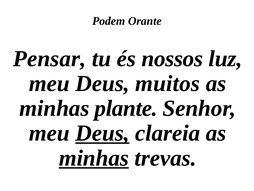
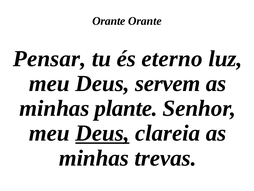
Podem: Podem -> Orante (109, 21)
nossos: nossos -> eterno (172, 59)
muitos: muitos -> servem (168, 83)
minhas underline: present -> none (94, 158)
